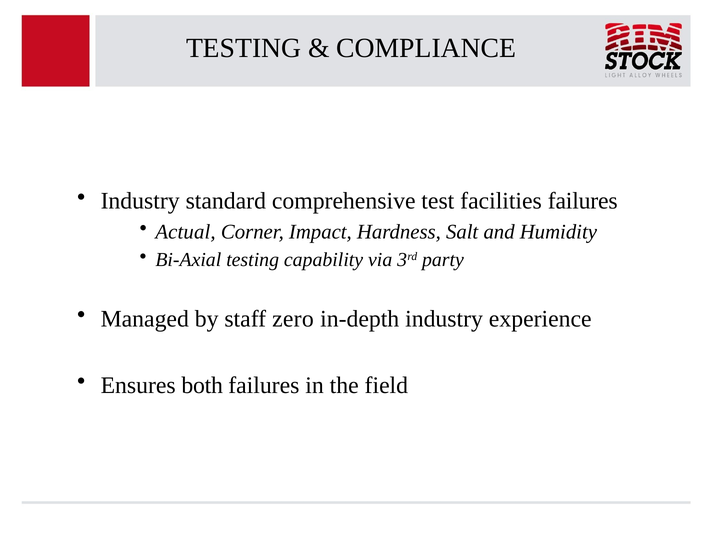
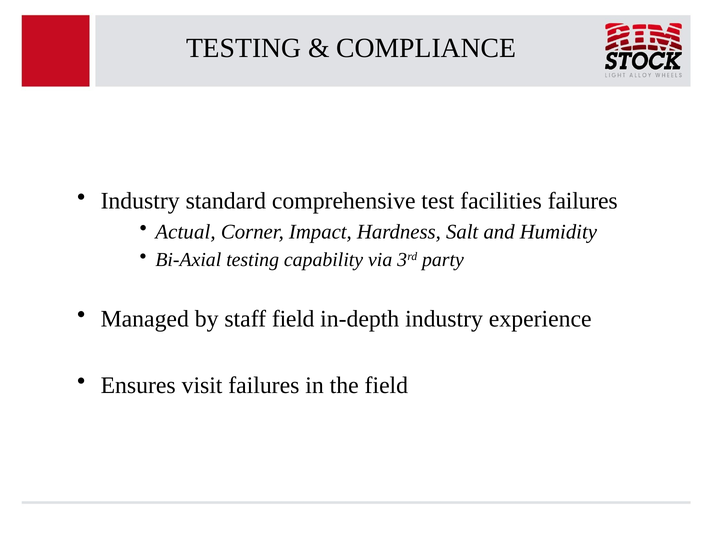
staff zero: zero -> field (293, 319)
both: both -> visit (202, 385)
